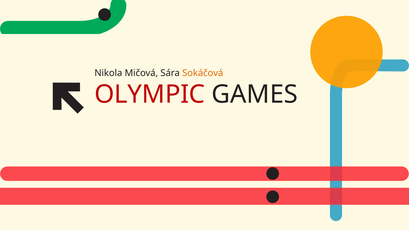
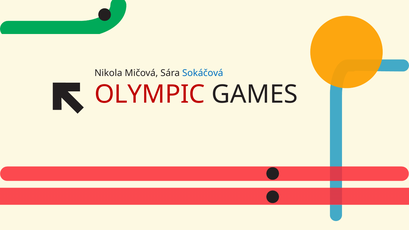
Sokáčová colour: orange -> blue (203, 73)
